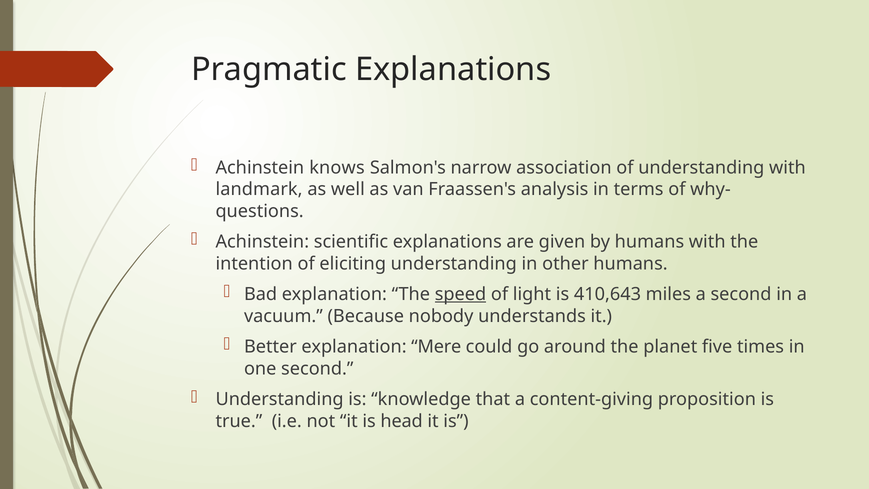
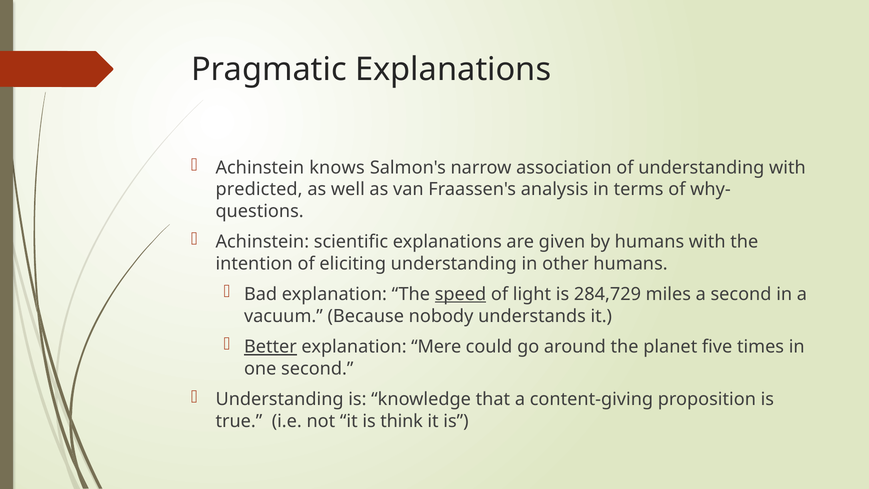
landmark: landmark -> predicted (259, 189)
410,643: 410,643 -> 284,729 (607, 294)
Better underline: none -> present (270, 347)
head: head -> think (402, 421)
